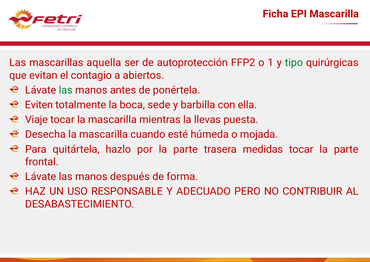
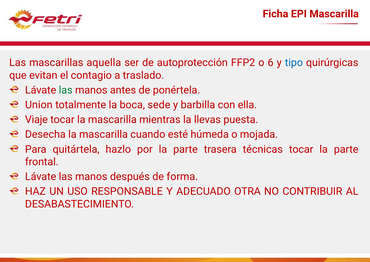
1: 1 -> 6 (271, 63)
tipo colour: green -> blue (294, 63)
abiertos: abiertos -> traslado (143, 75)
Eviten: Eviten -> Union (39, 105)
medidas: medidas -> técnicas (263, 149)
PERO: PERO -> OTRA (247, 191)
